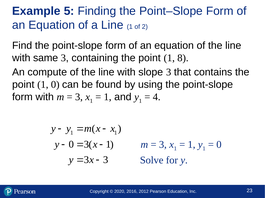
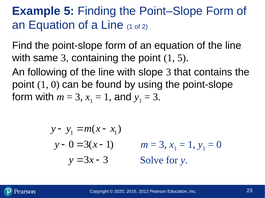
1 8: 8 -> 5 (183, 58)
compute: compute -> following (47, 72)
4: 4 -> 3 (157, 97)
